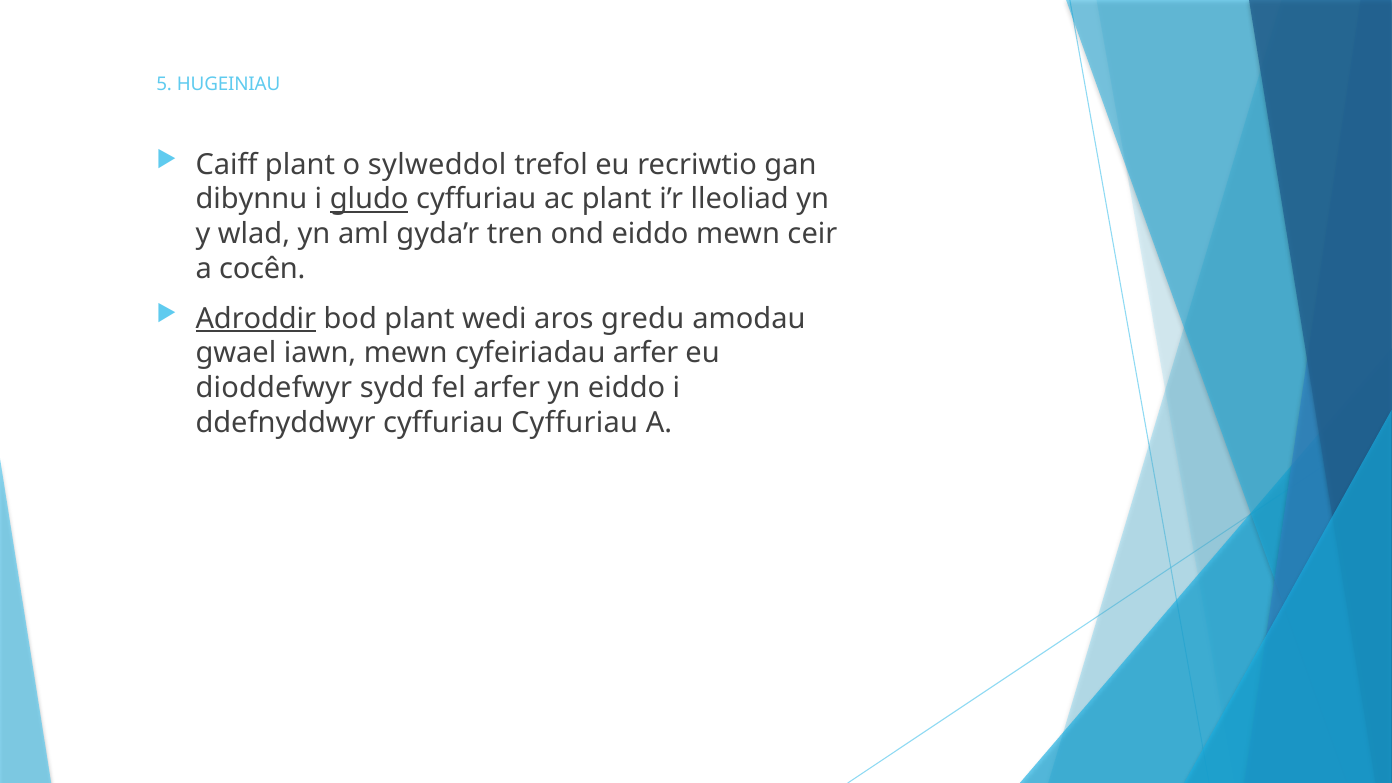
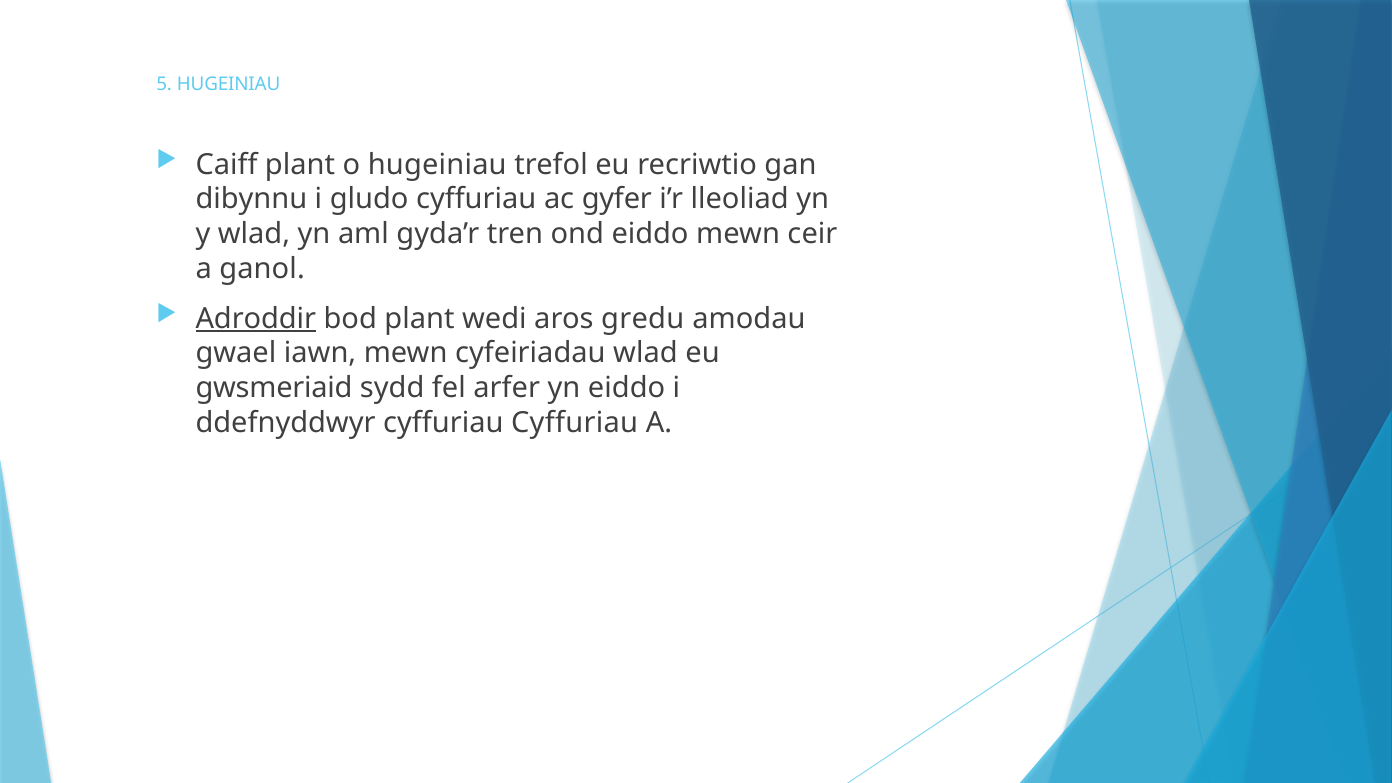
o sylweddol: sylweddol -> hugeiniau (437, 165)
gludo underline: present -> none (369, 199)
ac plant: plant -> gyfer (617, 199)
cocên: cocên -> ganol (262, 269)
cyfeiriadau arfer: arfer -> wlad (645, 353)
dioddefwyr: dioddefwyr -> gwsmeriaid (274, 388)
